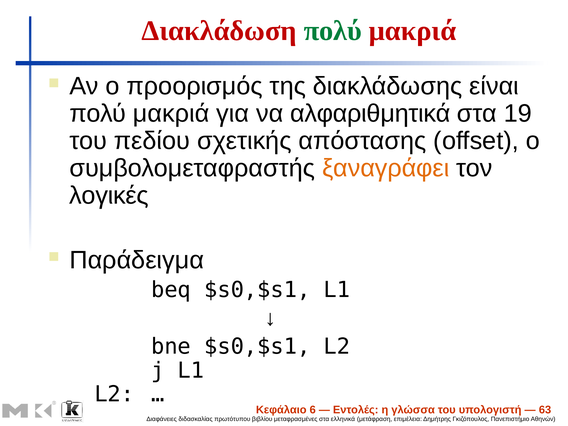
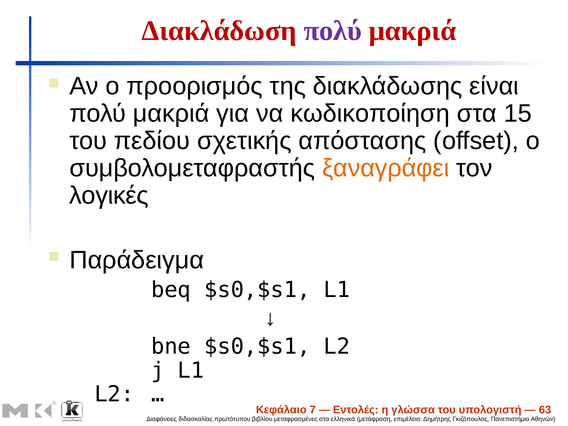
πολύ colour: green -> purple (333, 31)
αλφαριθμητικά: αλφαριθμητικά -> κωδικοποίηση (370, 114)
19: 19 -> 15 (518, 114)
6: 6 -> 7 (313, 410)
